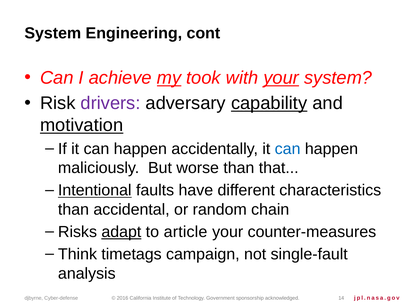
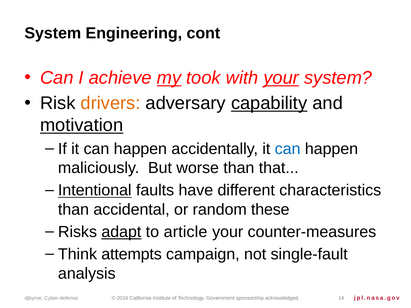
drivers colour: purple -> orange (111, 103)
chain: chain -> these (270, 210)
timetags: timetags -> attempts (132, 254)
